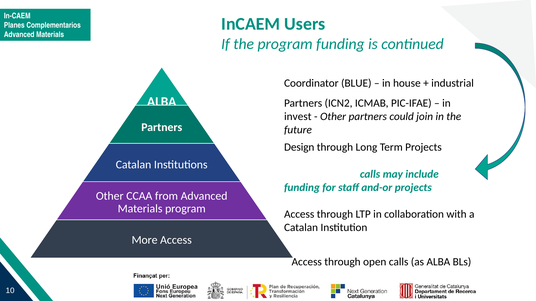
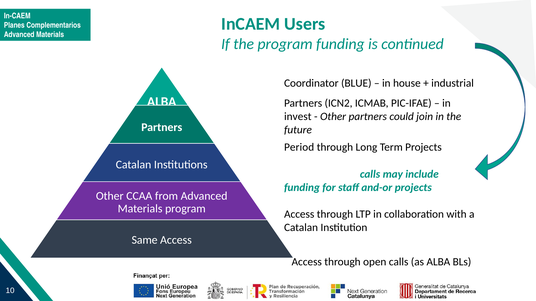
Design: Design -> Period (299, 147)
More: More -> Same (145, 241)
